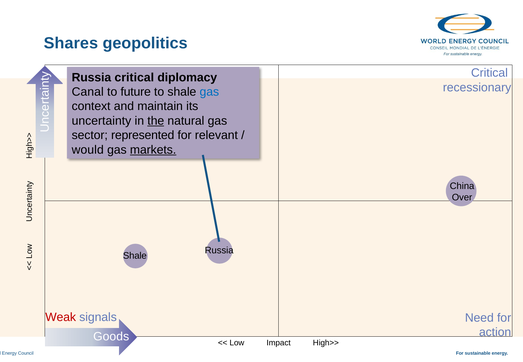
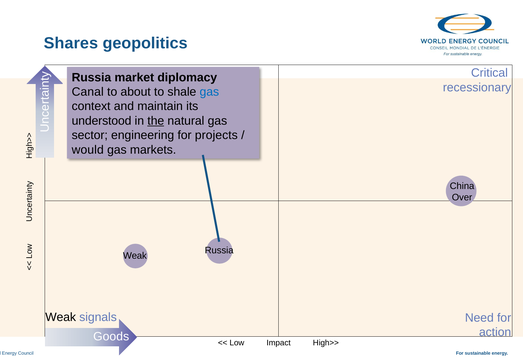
Russia critical: critical -> market (134, 77)
future: future -> about (136, 92)
uncertainty: uncertainty -> understood (102, 121)
represented: represented -> engineering (143, 135)
relevant: relevant -> projects (216, 135)
markets underline: present -> none (153, 150)
Shale: Shale -> Weak (135, 256)
Weak colour: red -> black (61, 317)
